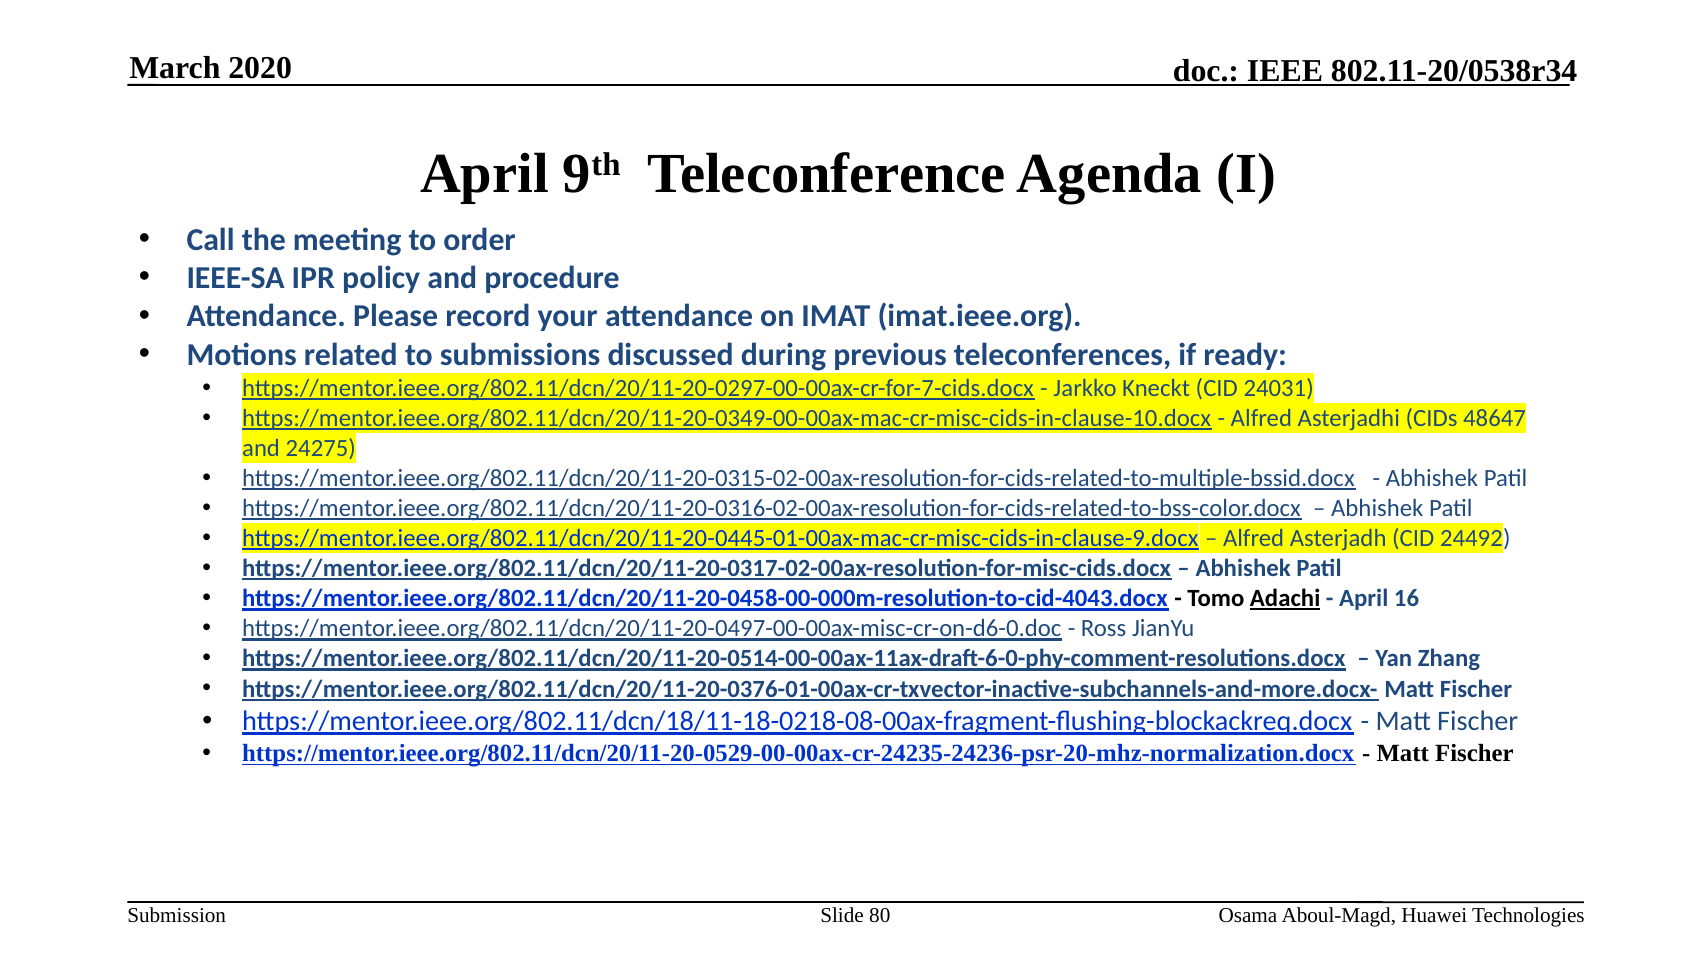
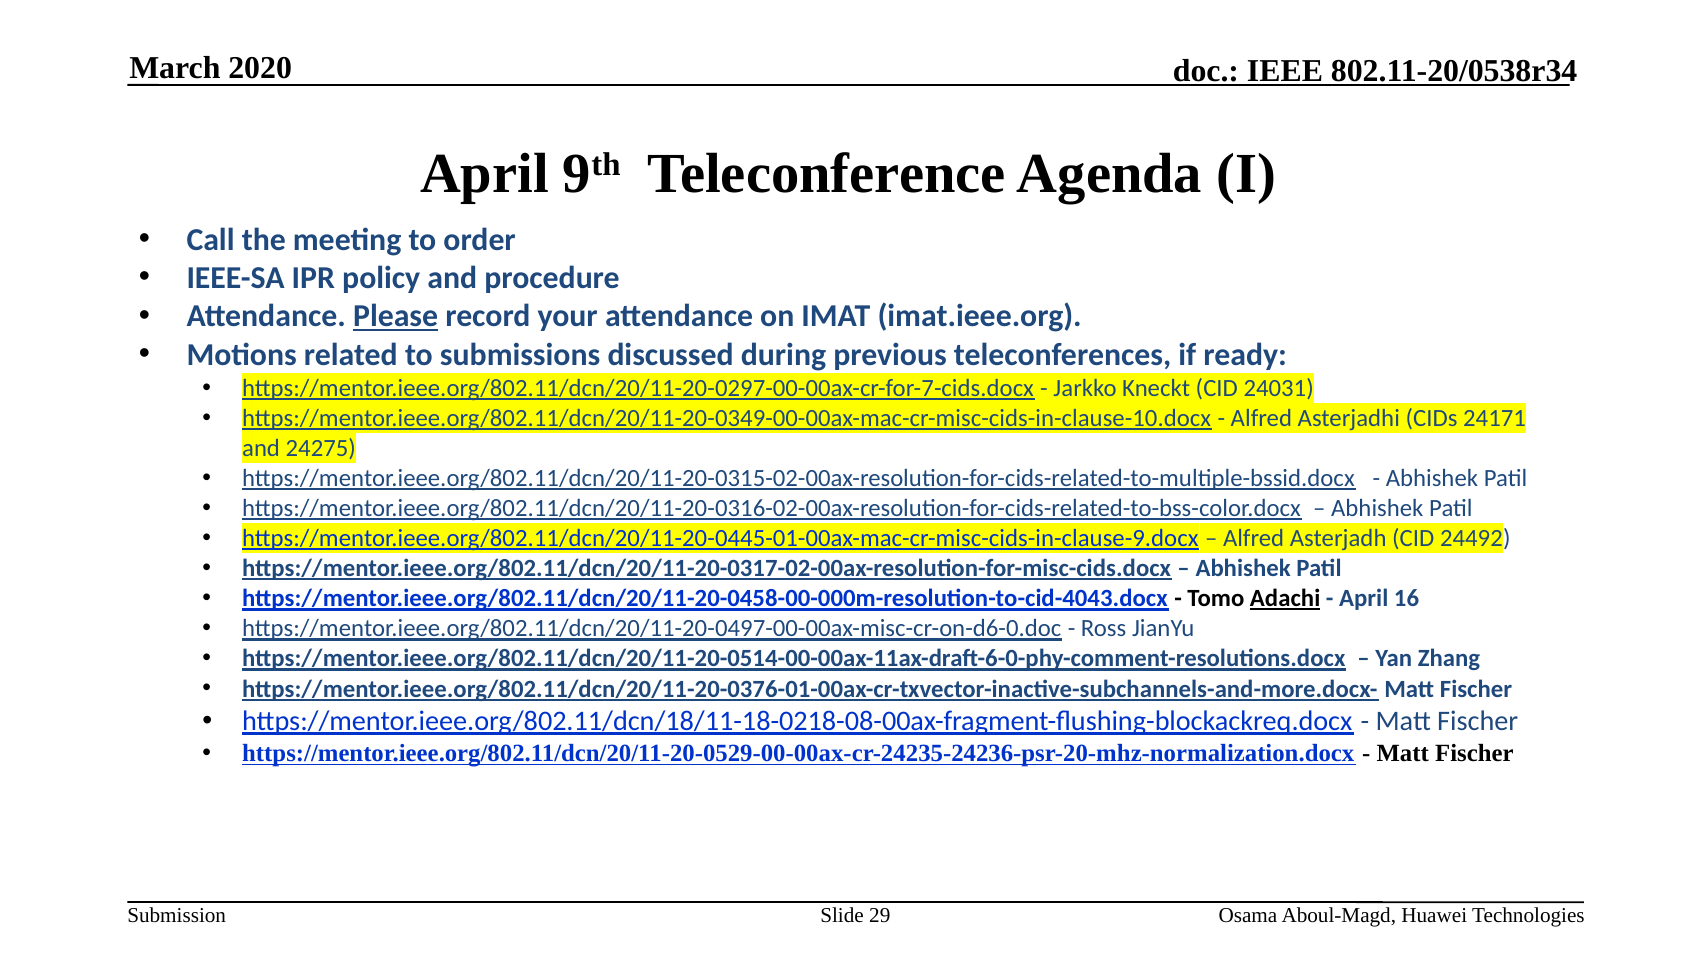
Please underline: none -> present (396, 316)
48647: 48647 -> 24171 (1495, 418)
80: 80 -> 29 (880, 915)
